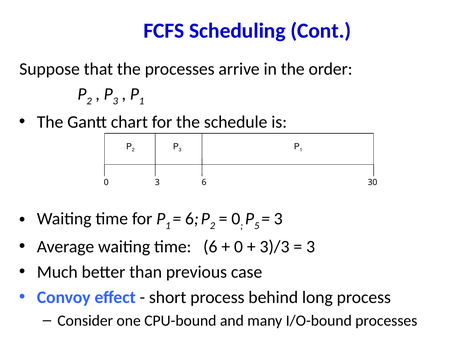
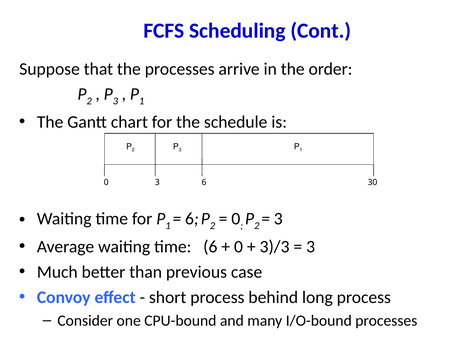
5: 5 -> 2 (257, 226)
